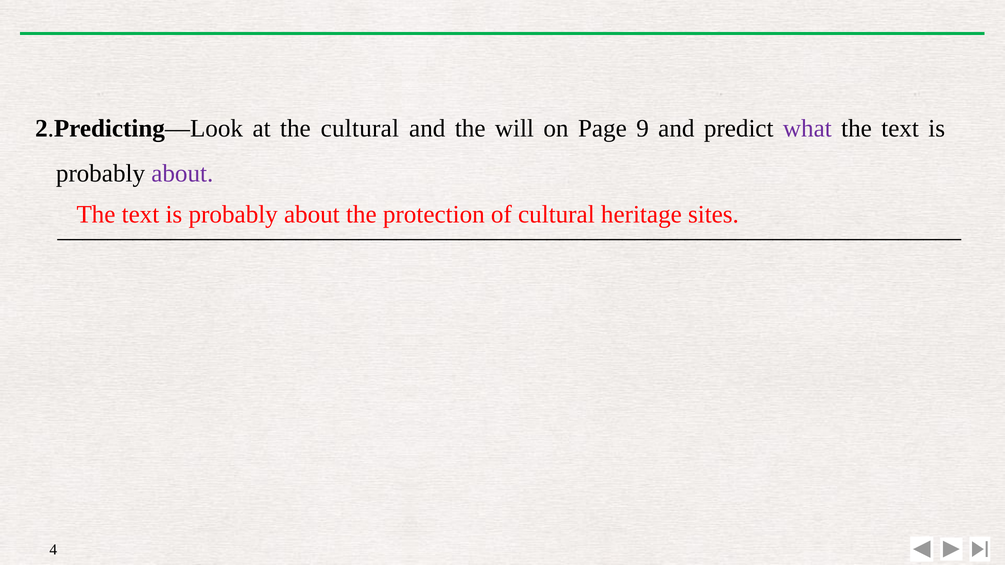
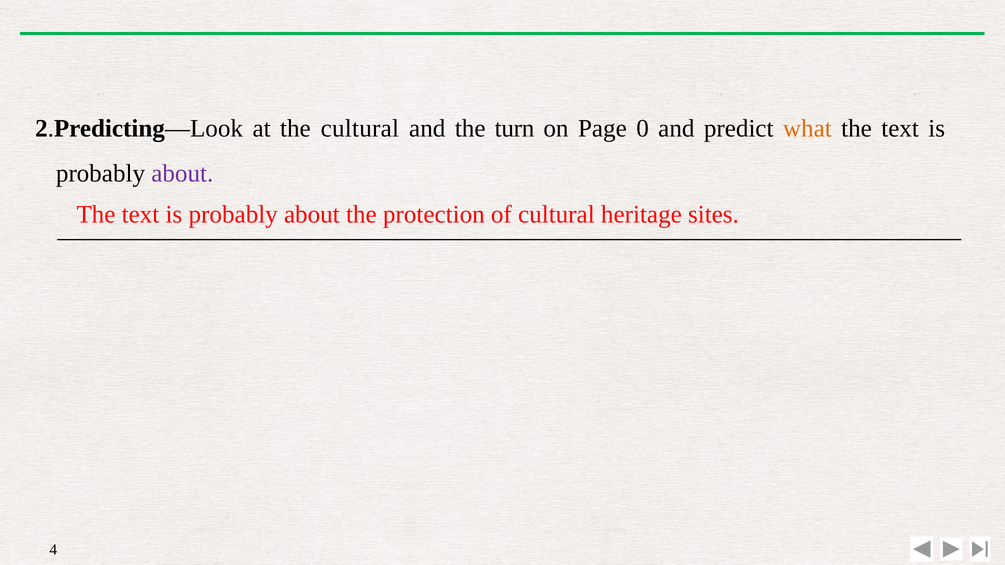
will: will -> turn (515, 128)
9: 9 -> 0 (643, 128)
what colour: purple -> orange (807, 128)
